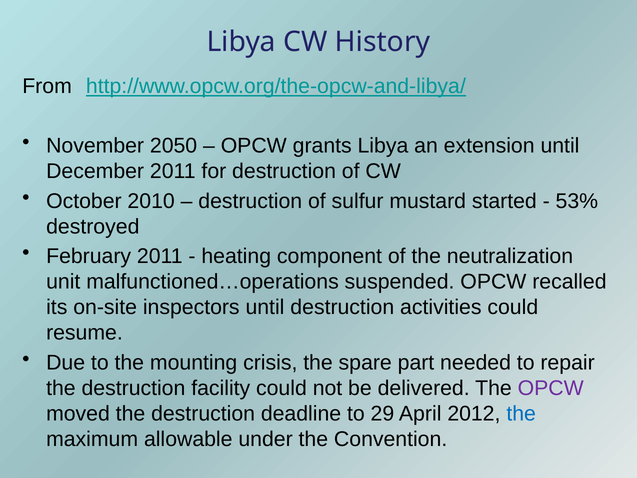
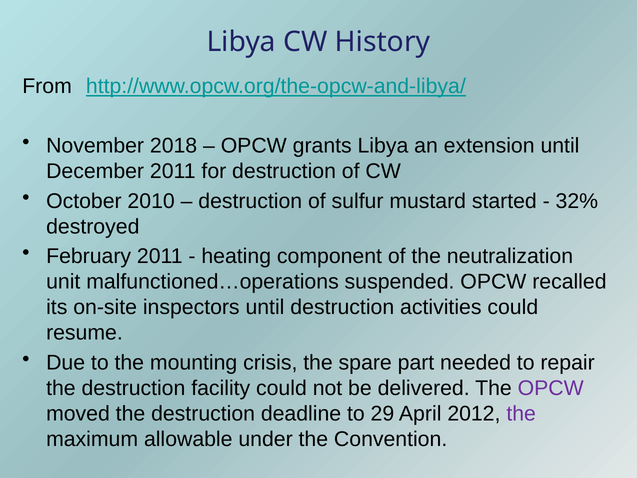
2050: 2050 -> 2018 (174, 146)
53%: 53% -> 32% (577, 201)
the colour: blue -> purple (521, 413)
